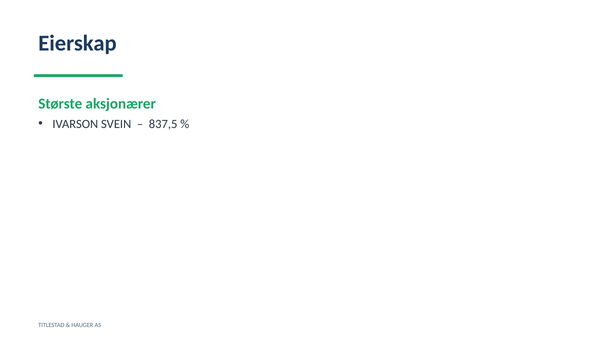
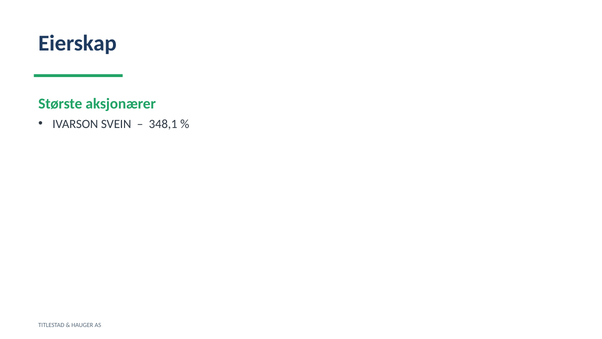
837,5: 837,5 -> 348,1 (163, 124)
